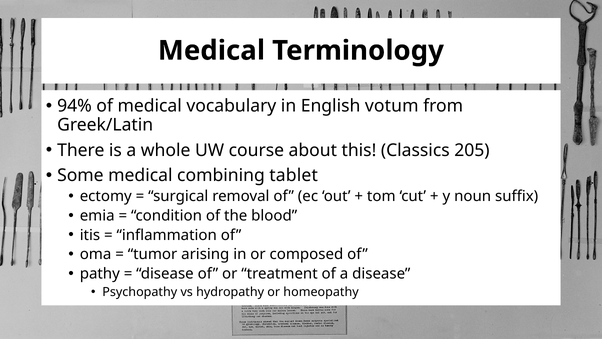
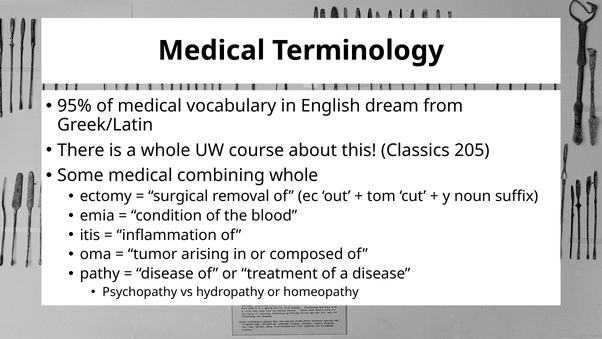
94%: 94% -> 95% (75, 106)
votum: votum -> dream (392, 106)
combining tablet: tablet -> whole (294, 175)
